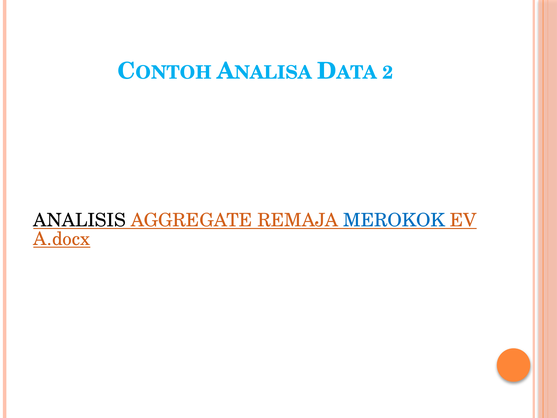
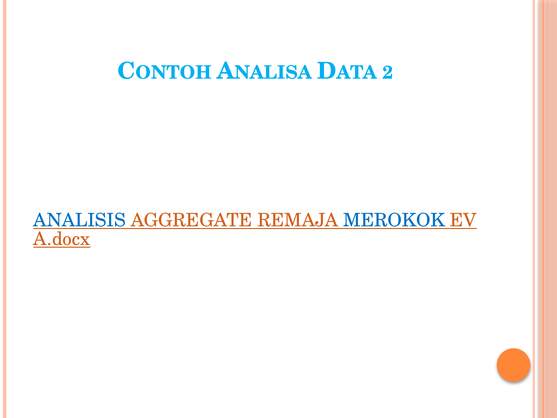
ANALISIS colour: black -> blue (80, 220)
